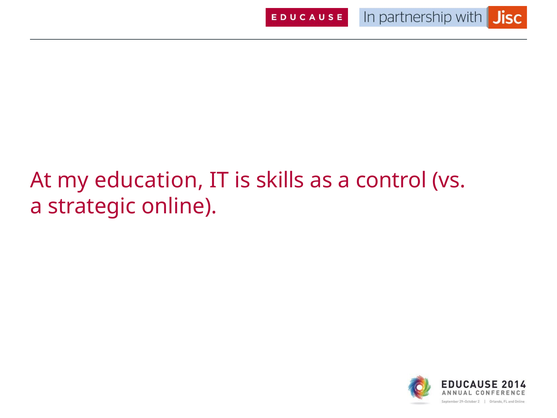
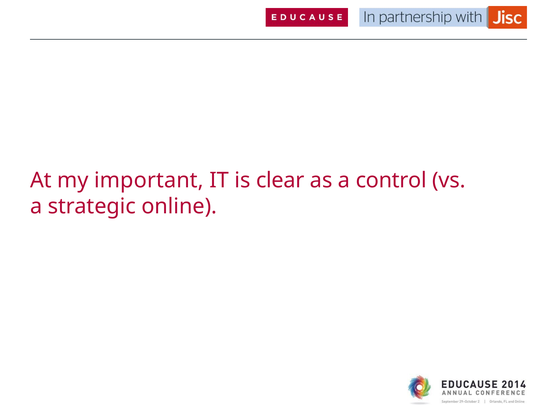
education: education -> important (149, 180)
skills: skills -> clear (280, 180)
